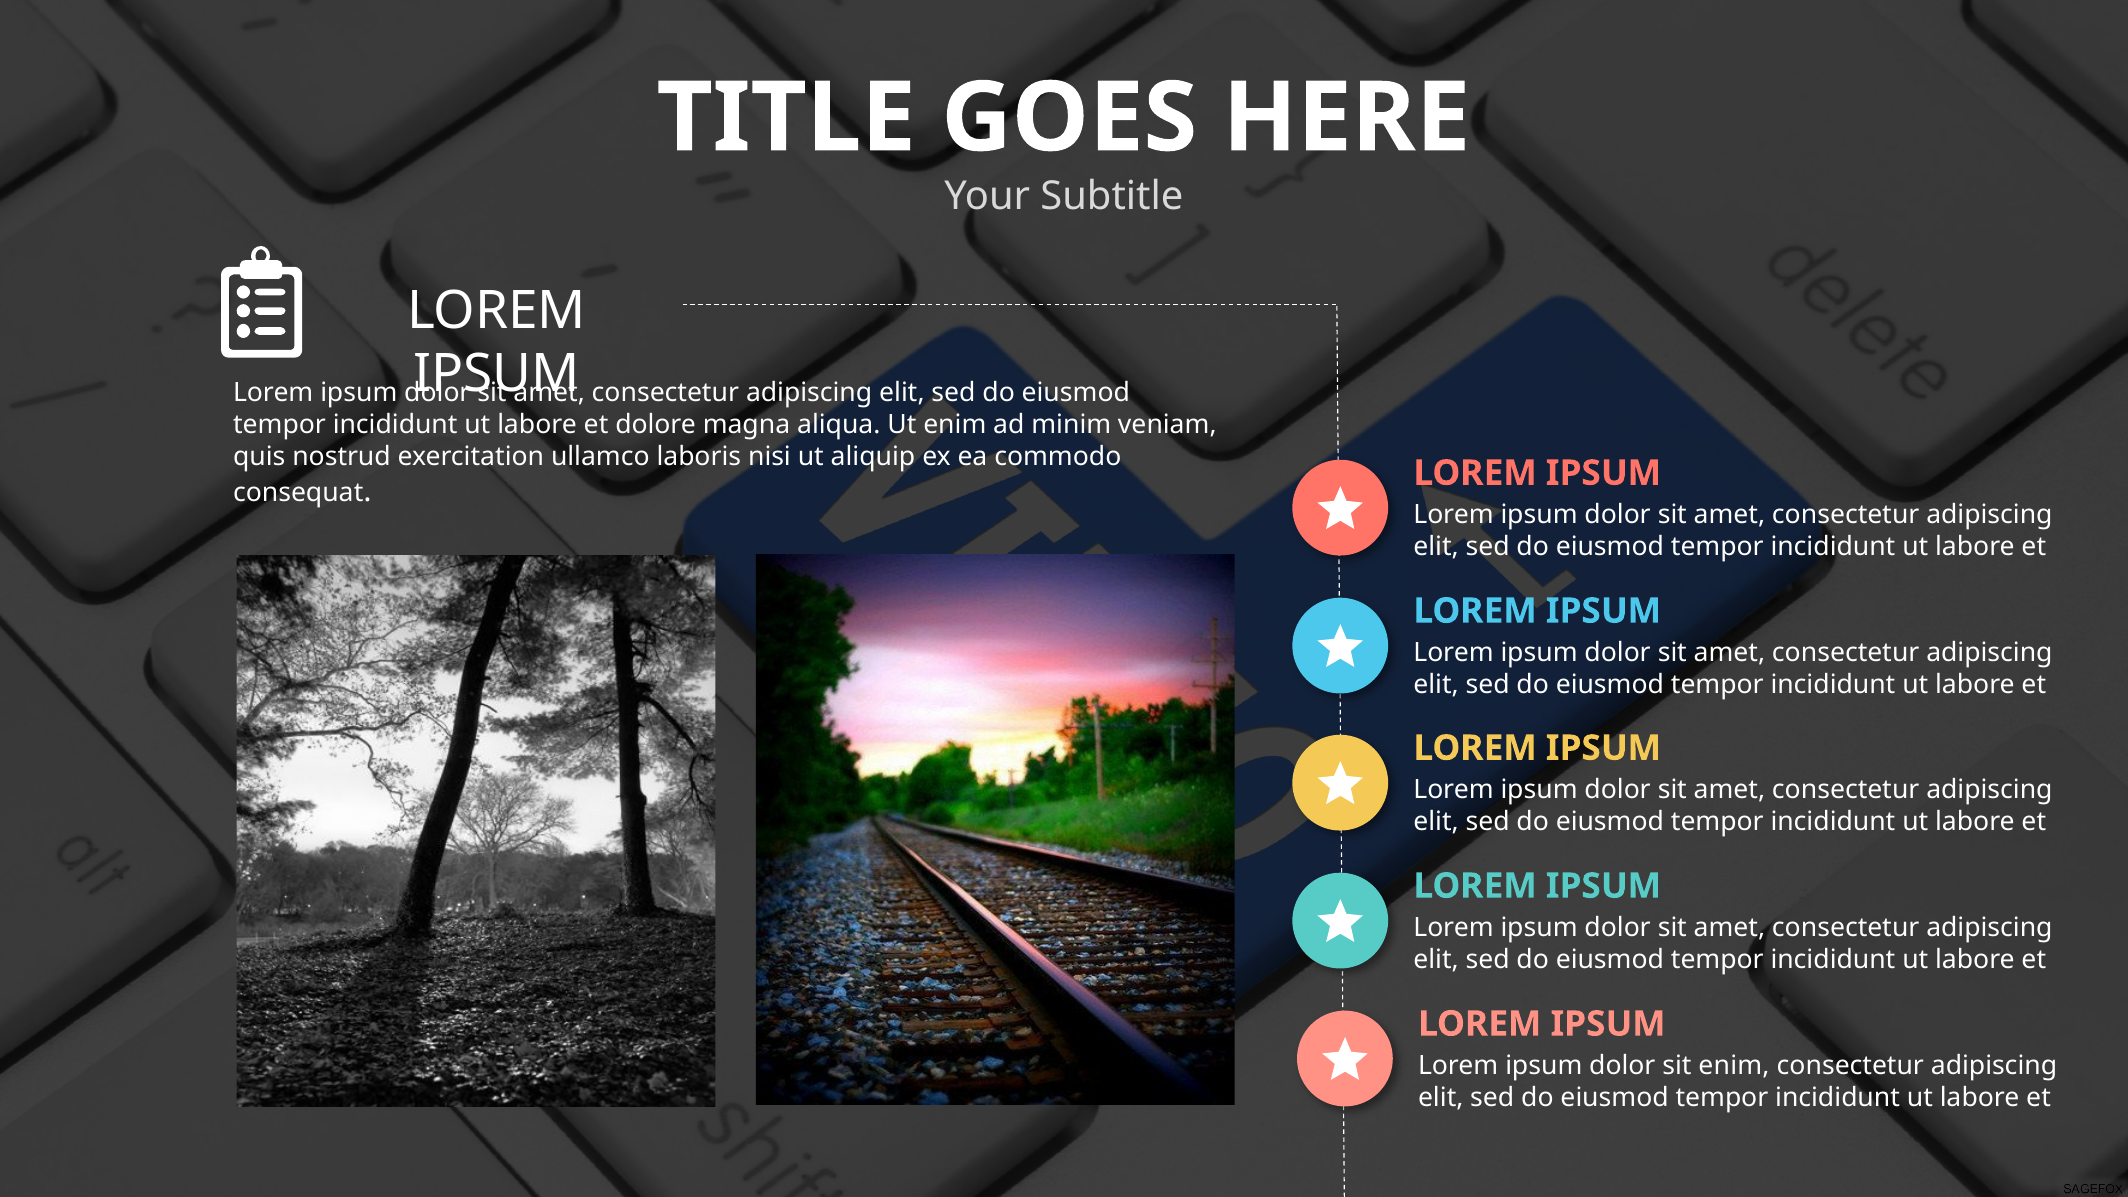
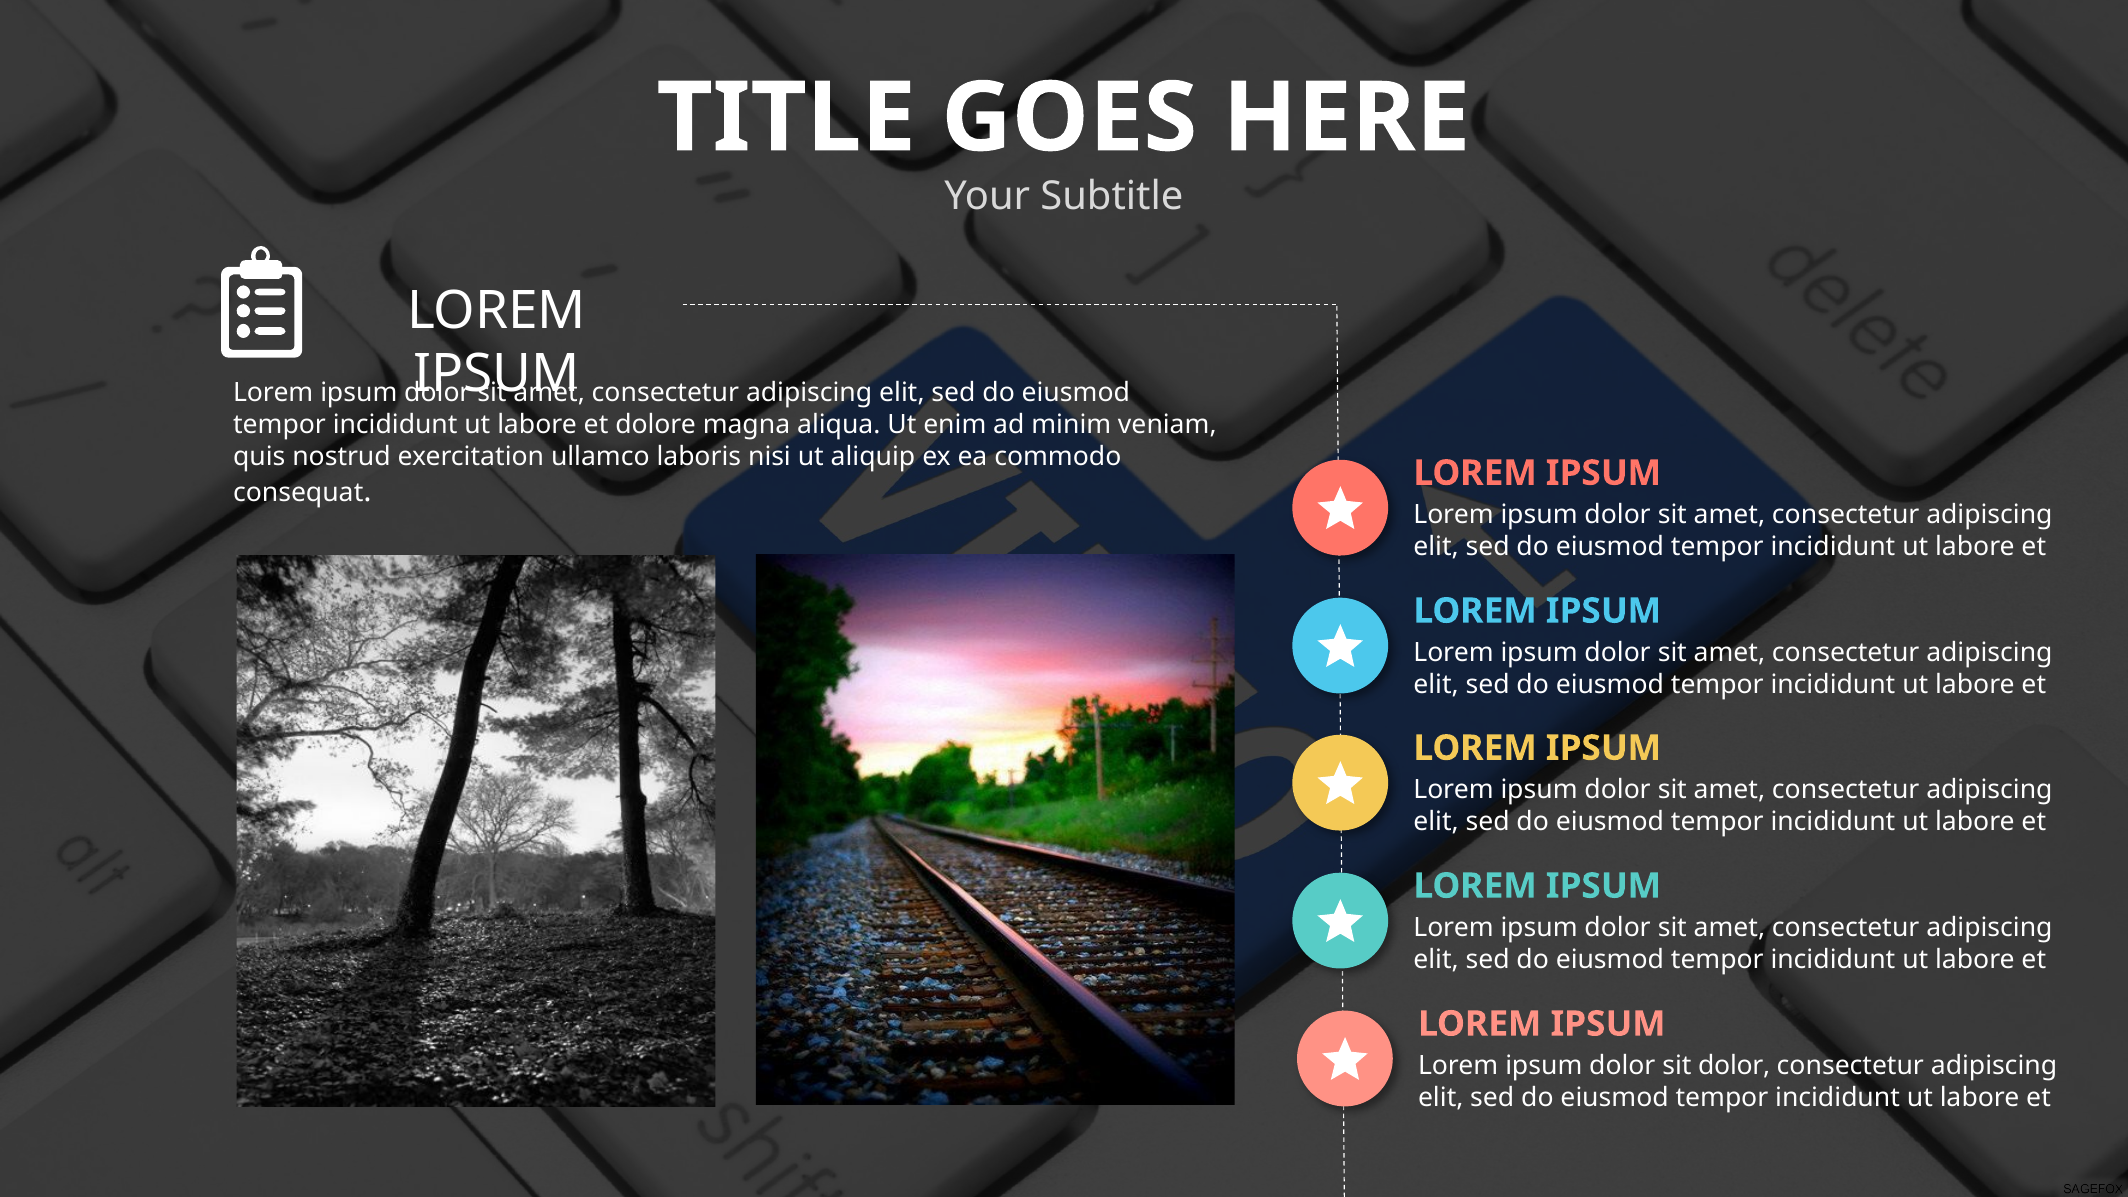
sit enim: enim -> dolor (1734, 1066)
